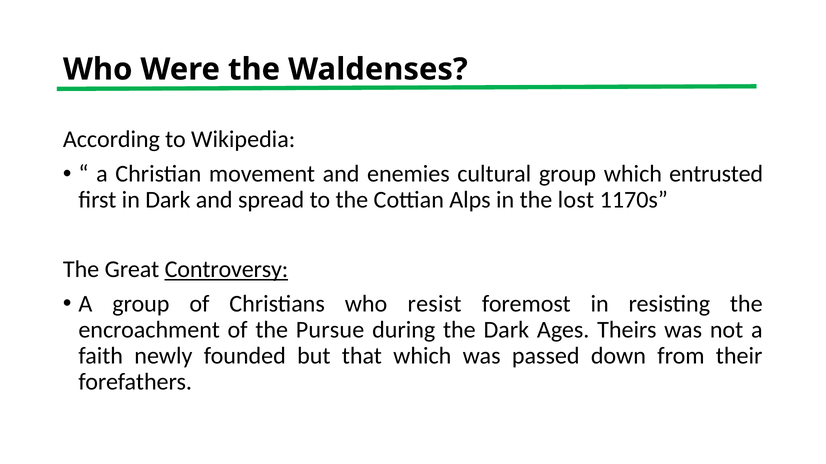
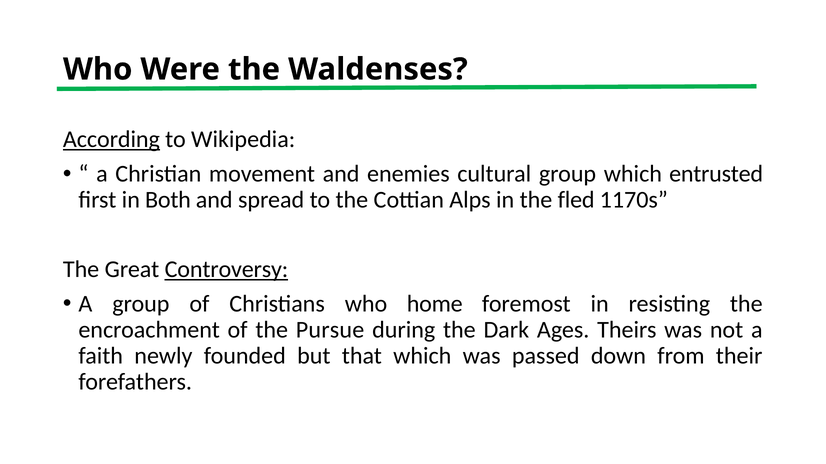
According underline: none -> present (111, 140)
in Dark: Dark -> Both (168, 200)
lost: lost -> fled (576, 200)
resist: resist -> home (435, 304)
